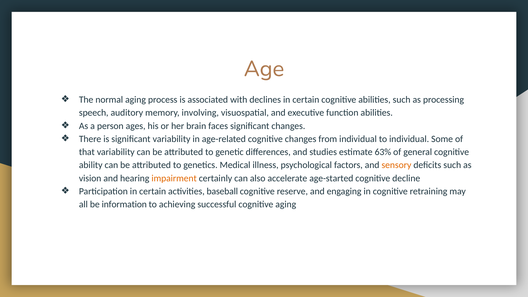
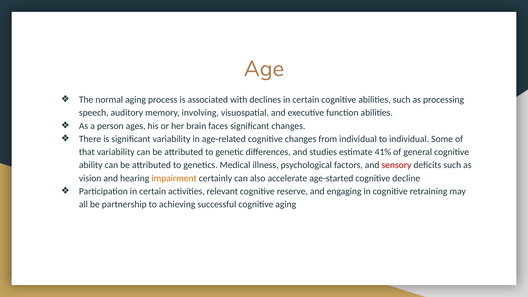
63%: 63% -> 41% (383, 152)
sensory colour: orange -> red (396, 165)
baseball: baseball -> relevant (222, 191)
information: information -> partnership (124, 204)
